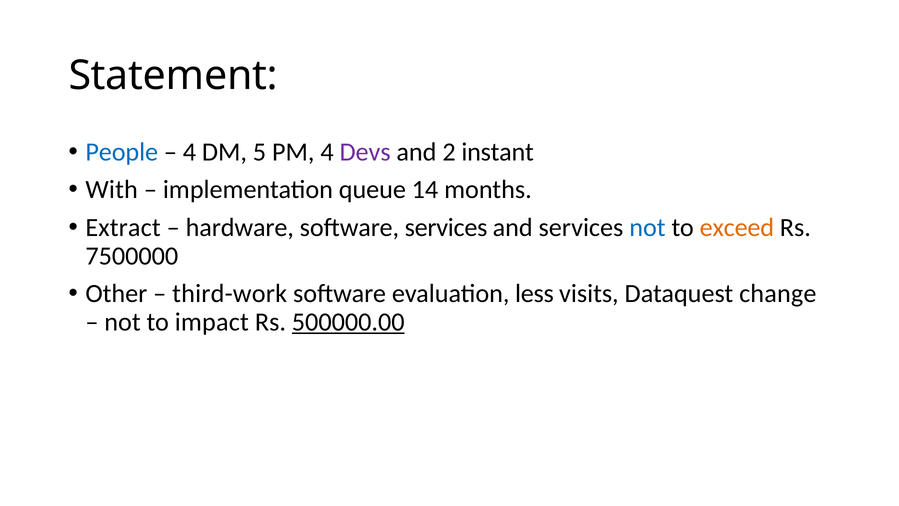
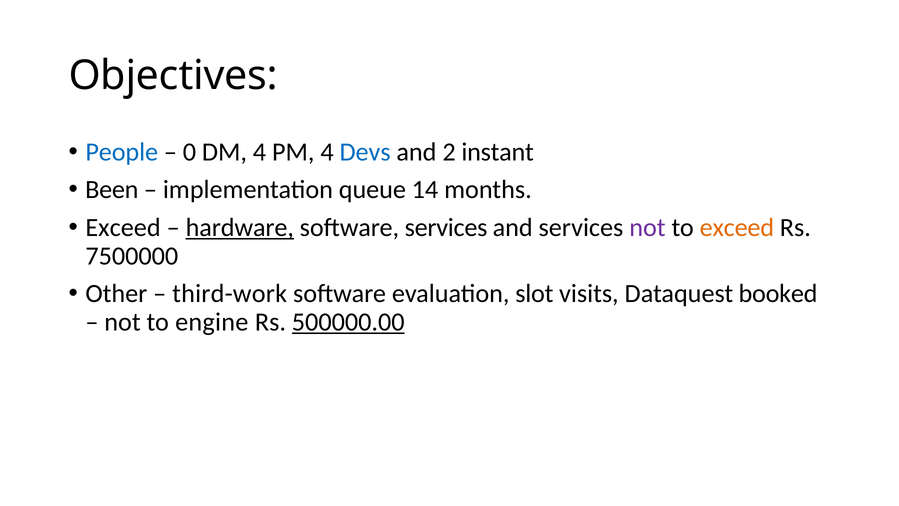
Statement: Statement -> Objectives (173, 76)
4: 4 -> 0 (189, 152)
DM 5: 5 -> 4 (259, 152)
Devs colour: purple -> blue (365, 152)
With: With -> Been (112, 190)
Extract: Extract -> Exceed (123, 227)
hardware underline: none -> present (240, 227)
not colour: blue -> purple (647, 227)
less: less -> slot (534, 293)
change: change -> booked (778, 293)
impact: impact -> engine (212, 322)
